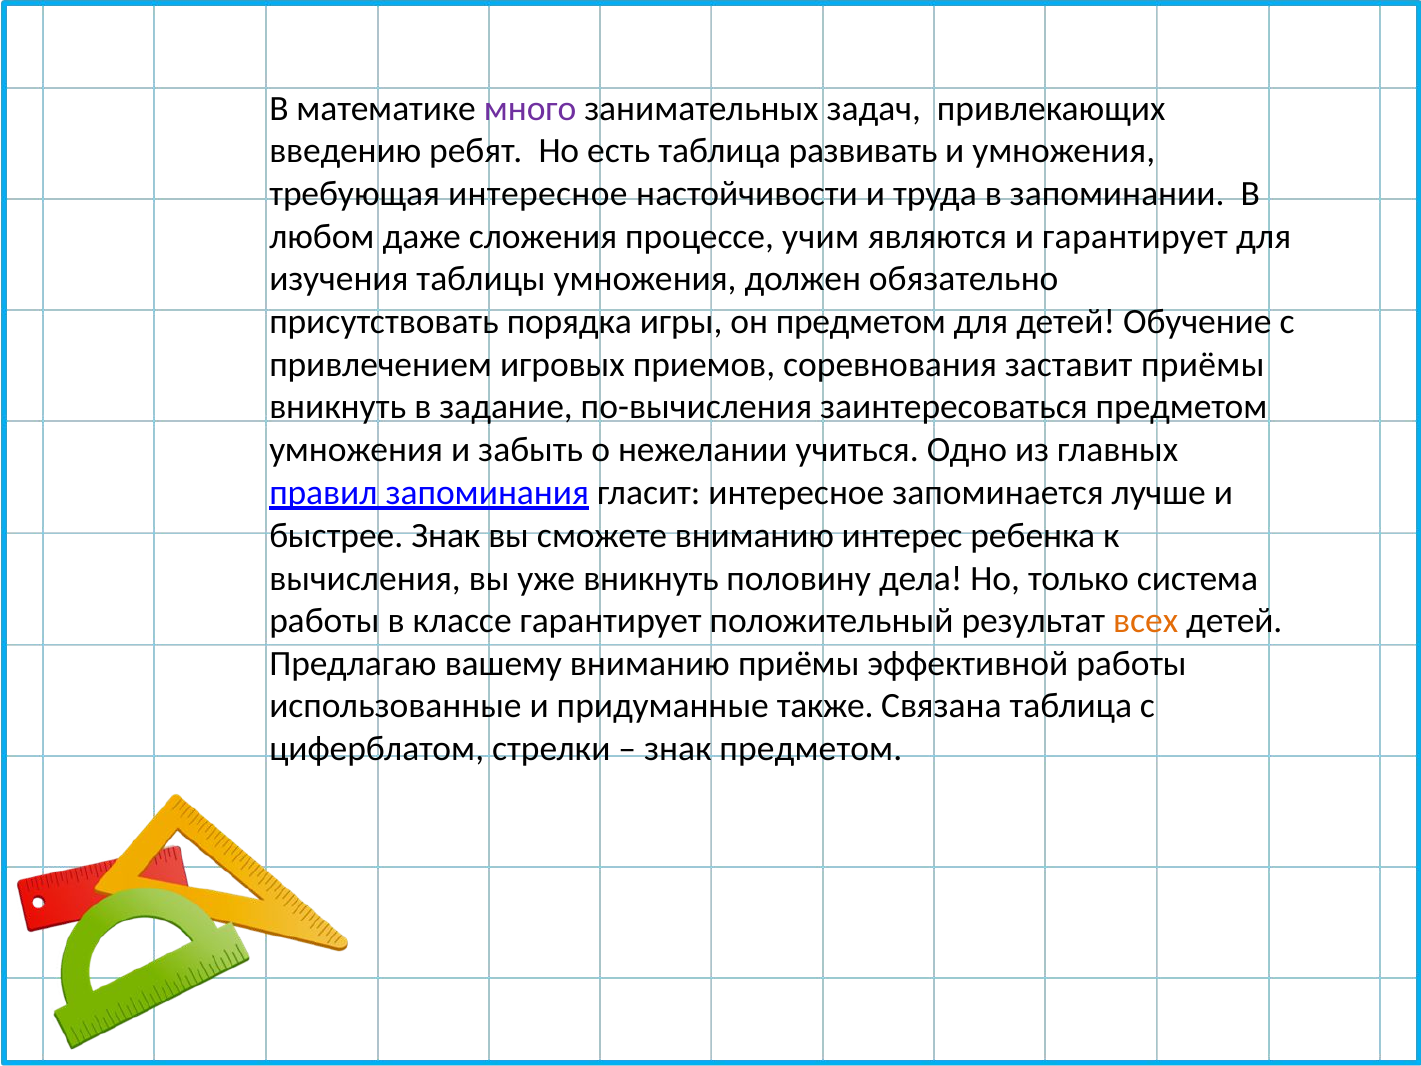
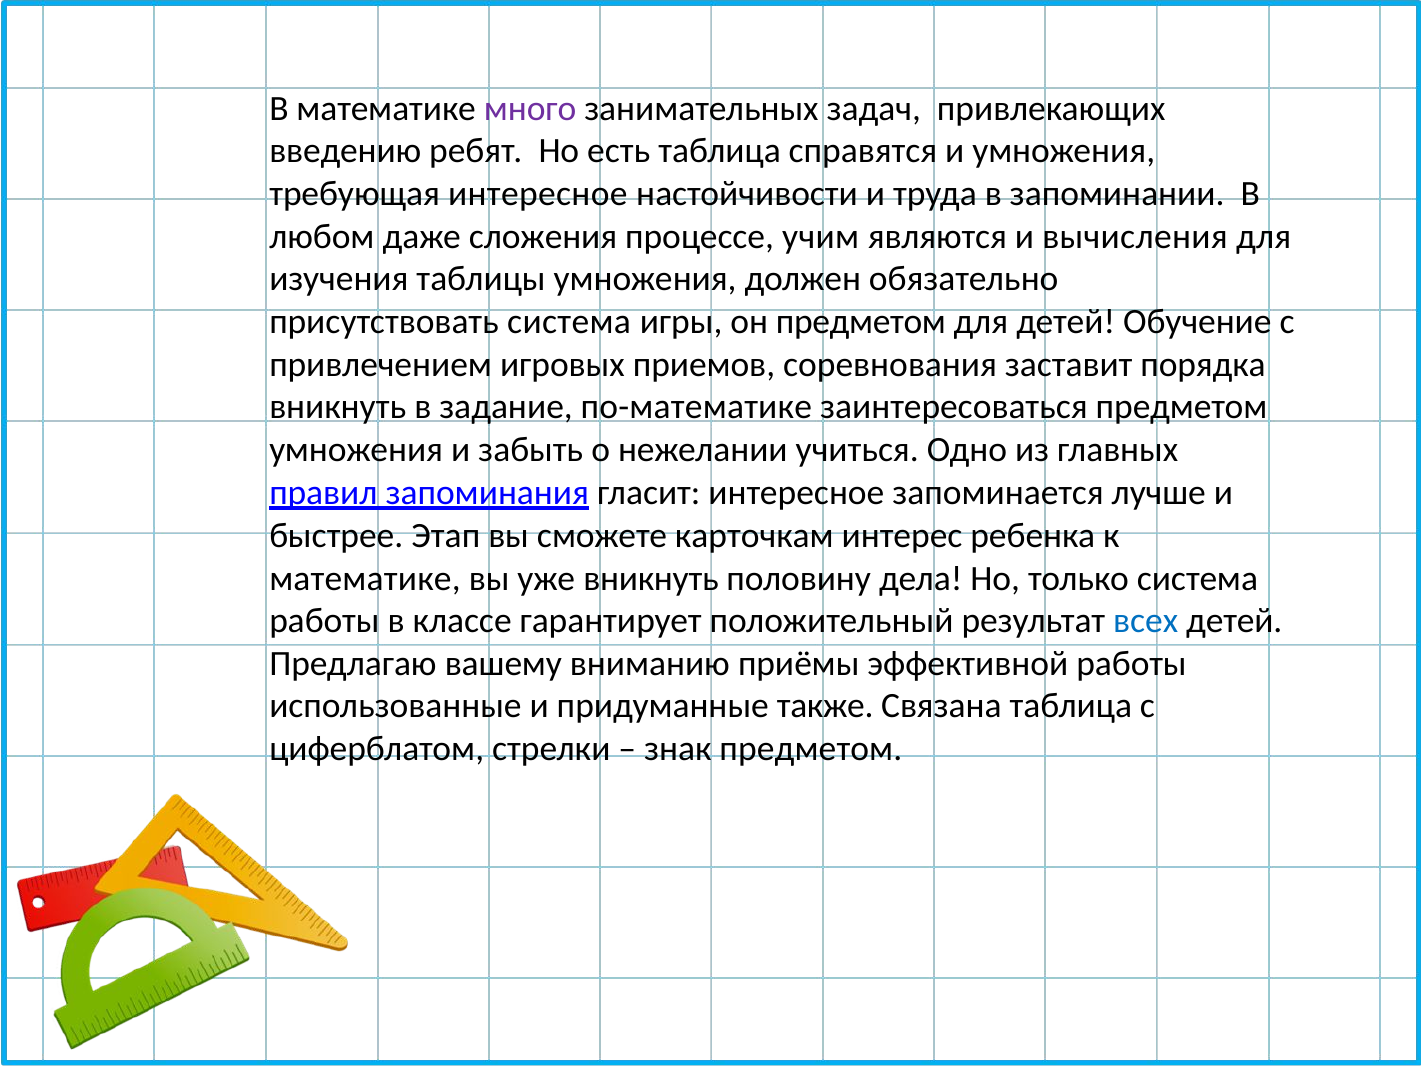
развивать: развивать -> справятся (863, 151)
и гарантирует: гарантирует -> вычисления (1135, 236)
присутствовать порядка: порядка -> система (569, 322)
заставит приёмы: приёмы -> порядка (1203, 364)
по-вычисления: по-вычисления -> по-математике (696, 407)
быстрее Знак: Знак -> Этап (446, 536)
сможете вниманию: вниманию -> карточкам (754, 536)
вычисления: вычисления -> математике (365, 578)
всех colour: orange -> blue (1146, 621)
